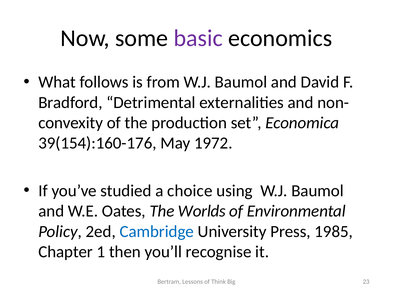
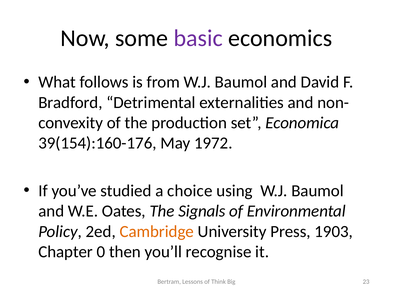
Worlds: Worlds -> Signals (202, 211)
Cambridge colour: blue -> orange (157, 231)
1985: 1985 -> 1903 (334, 231)
1: 1 -> 0 (101, 252)
